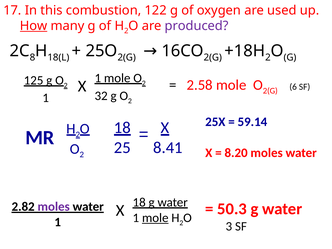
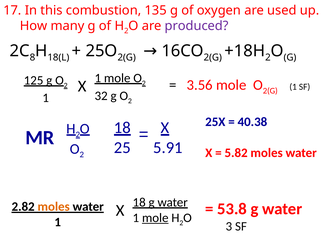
122: 122 -> 135 (156, 10)
How underline: present -> none (34, 26)
2.58: 2.58 -> 3.56 (200, 85)
6: 6 -> 1 (293, 87)
59.14: 59.14 -> 40.38 (252, 122)
8.41: 8.41 -> 5.91 (168, 148)
8.20: 8.20 -> 5.82 (236, 153)
moles colour: purple -> orange (54, 207)
50.3: 50.3 -> 53.8 (232, 209)
